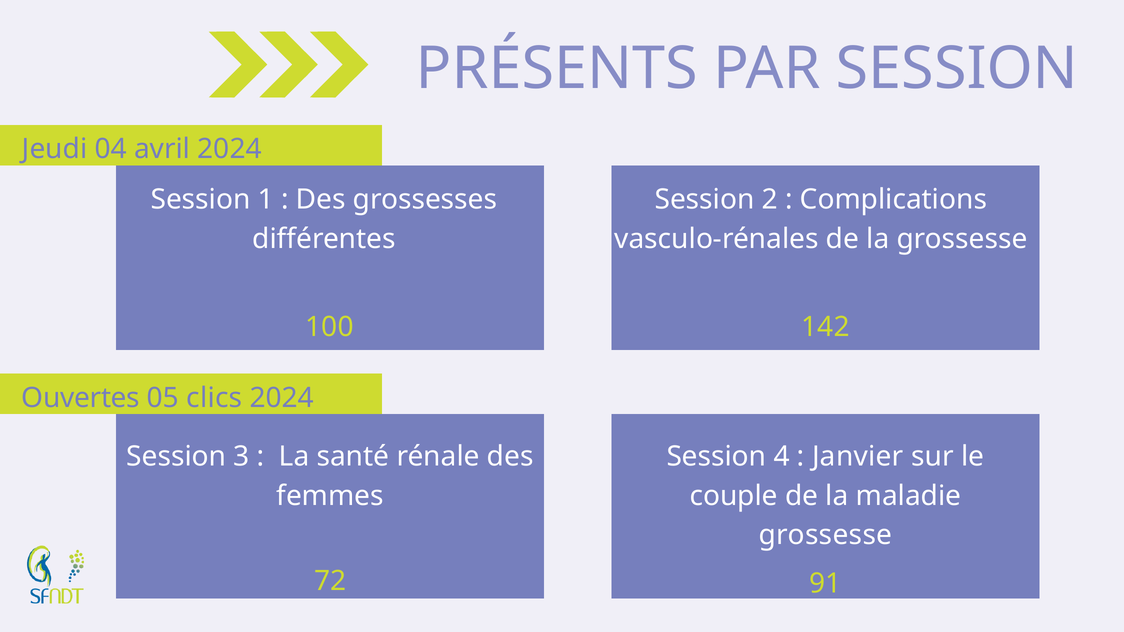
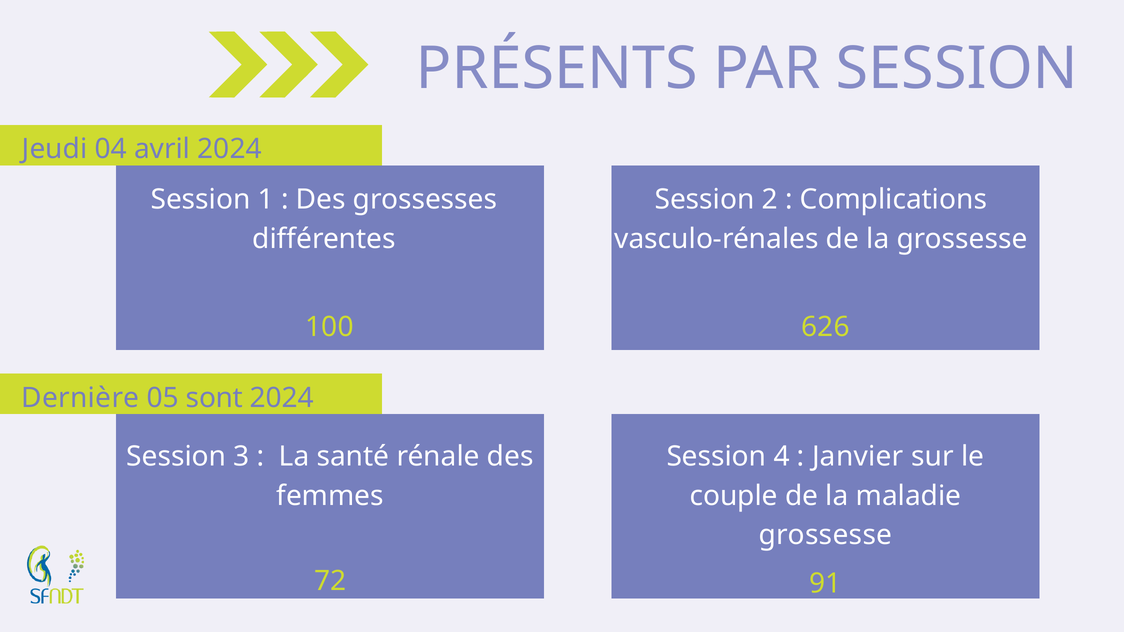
142: 142 -> 626 (825, 327)
Ouvertes: Ouvertes -> Dernière (80, 398)
clics: clics -> sont (215, 398)
